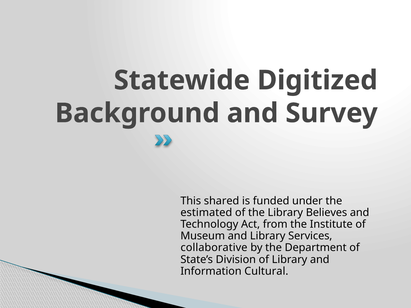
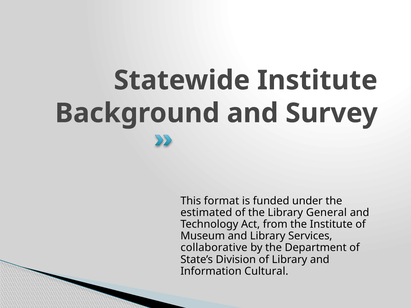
Statewide Digitized: Digitized -> Institute (317, 80)
shared: shared -> format (222, 201)
Believes: Believes -> General (326, 213)
